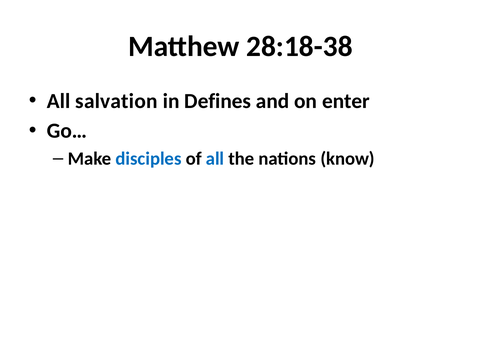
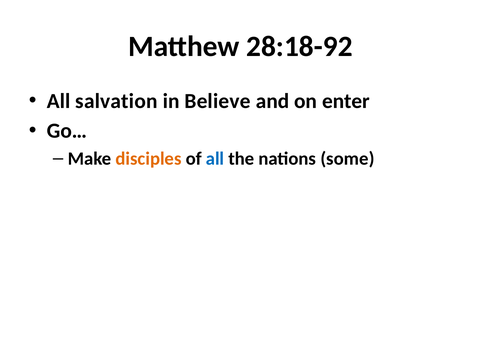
28:18-38: 28:18-38 -> 28:18-92 (299, 47)
Defines: Defines -> Believe (218, 101)
disciples colour: blue -> orange (149, 158)
know: know -> some (347, 158)
